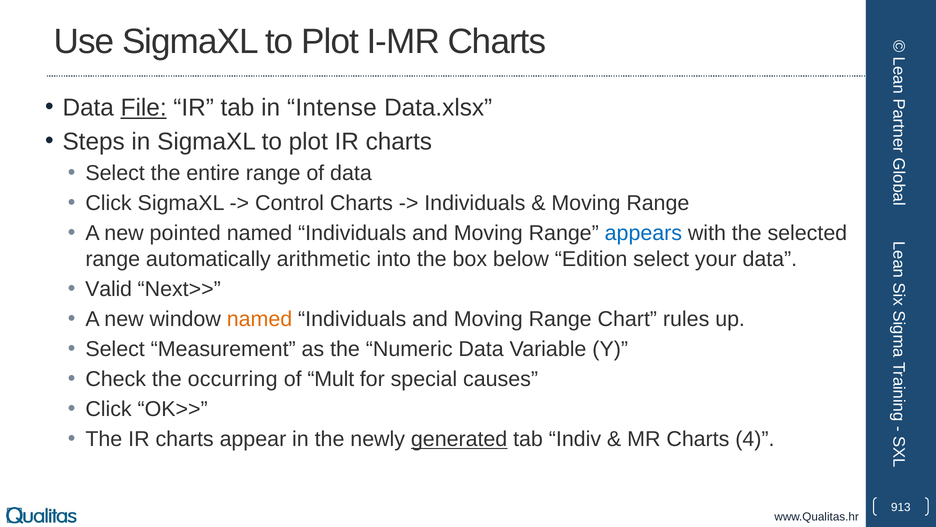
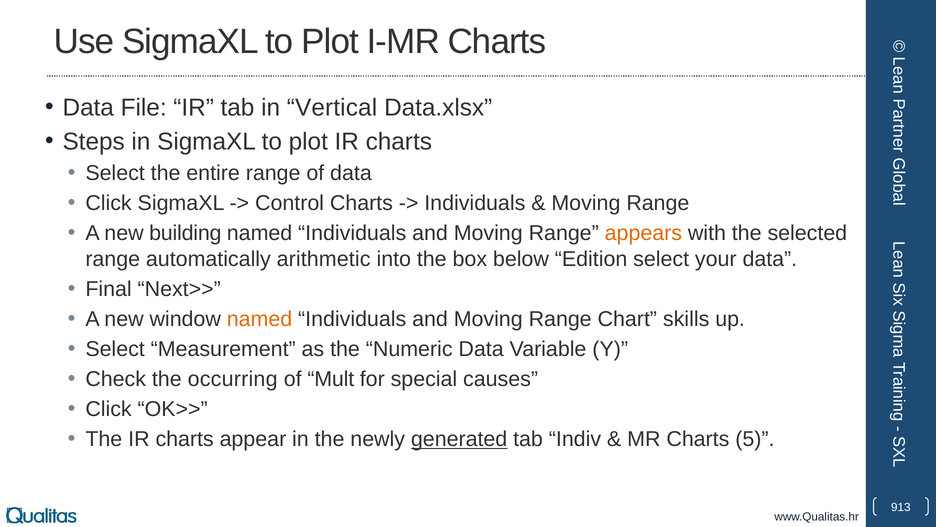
File underline: present -> none (144, 108)
Intense: Intense -> Vertical (332, 108)
pointed: pointed -> building (185, 233)
appears colour: blue -> orange (643, 233)
Valid: Valid -> Final (109, 289)
rules: rules -> skills (686, 319)
4: 4 -> 5 (755, 439)
